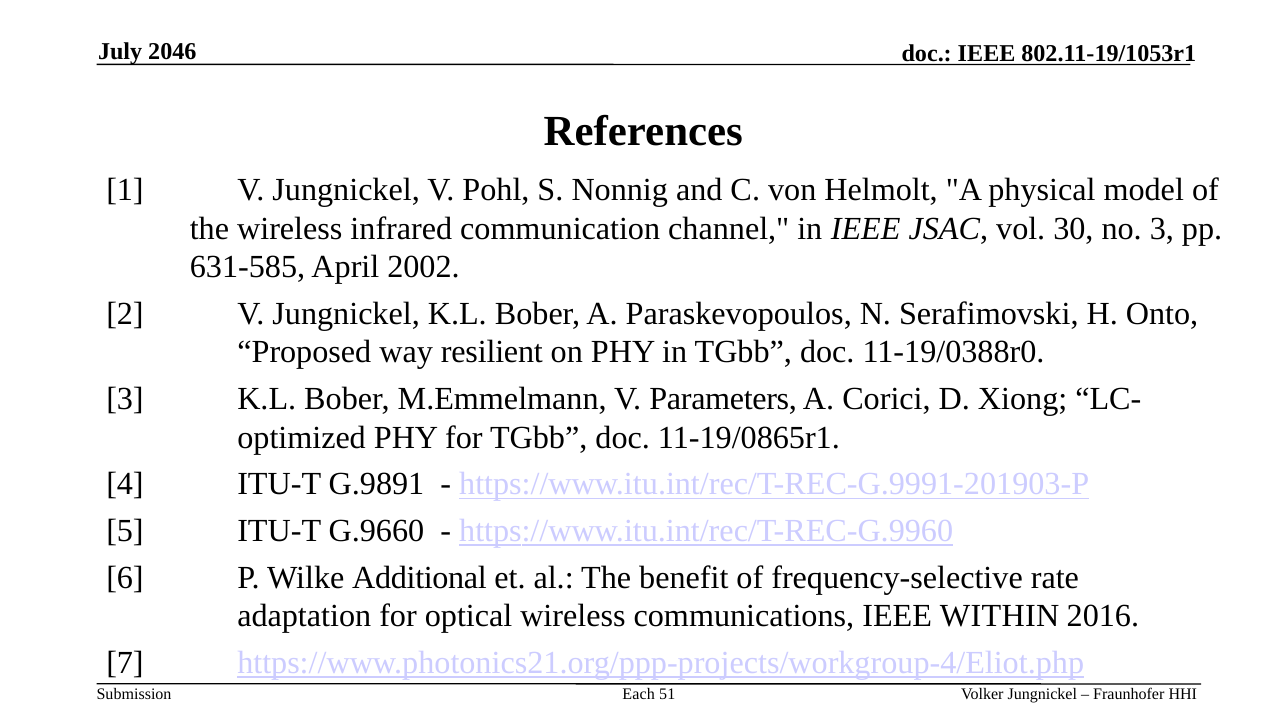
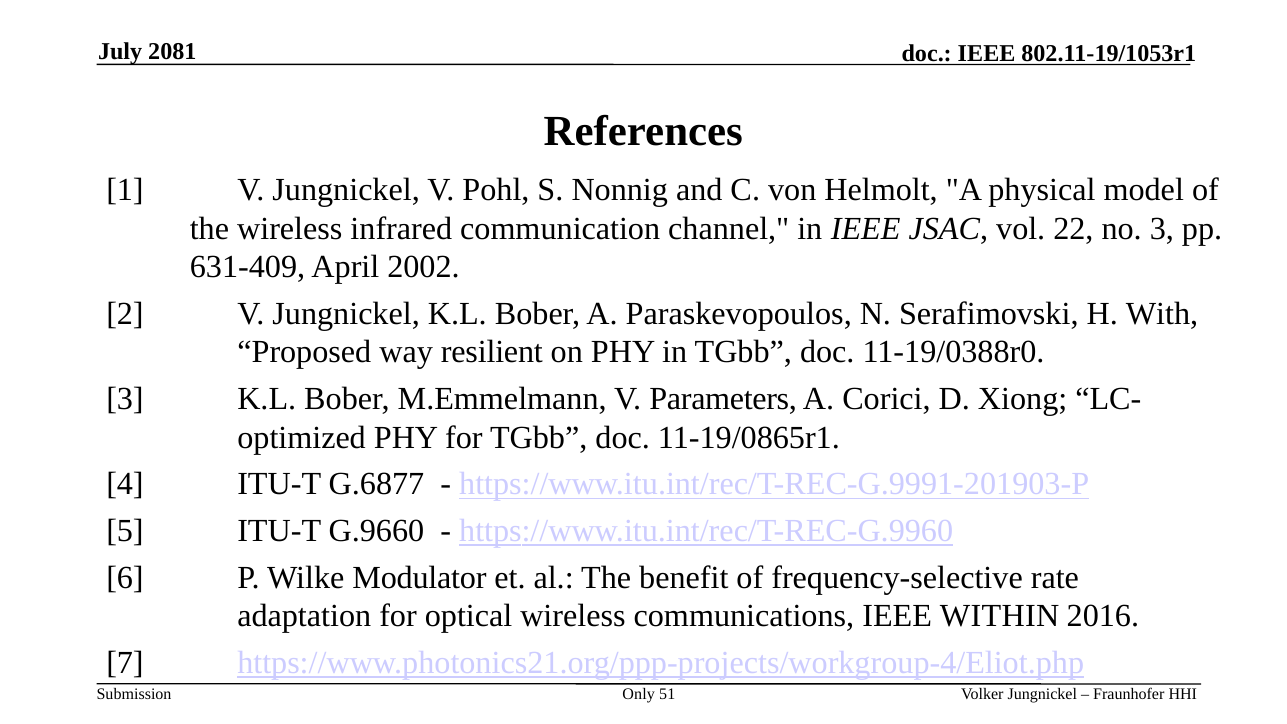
2046: 2046 -> 2081 (172, 51)
30: 30 -> 22 (1073, 228)
631-585: 631-585 -> 631-409 (248, 267)
Onto: Onto -> With (1162, 314)
G.9891: G.9891 -> G.6877 (376, 484)
Additional: Additional -> Modulator (419, 578)
Each: Each -> Only (639, 694)
